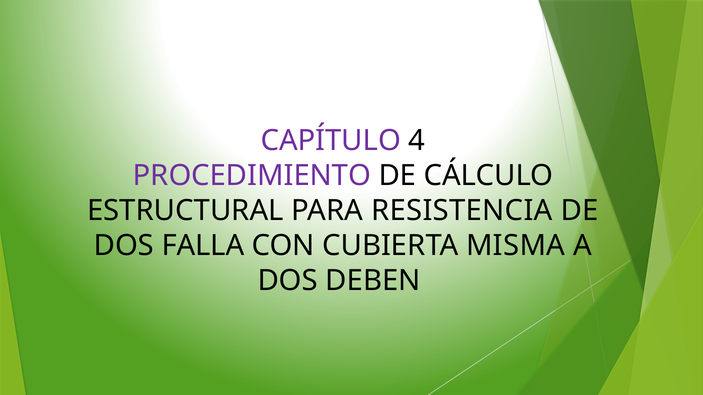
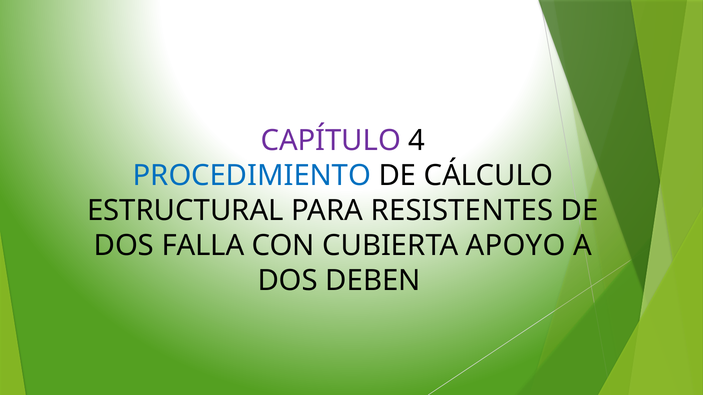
PROCEDIMIENTO colour: purple -> blue (252, 176)
RESISTENCIA: RESISTENCIA -> RESISTENTES (462, 211)
MISMA: MISMA -> APOYO (516, 246)
